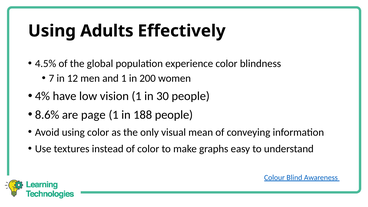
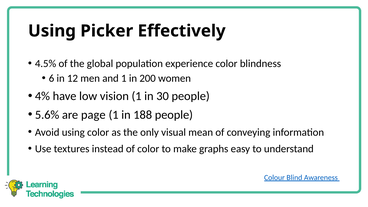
Adults: Adults -> Picker (107, 31)
7: 7 -> 6 (51, 78)
8.6%: 8.6% -> 5.6% (47, 115)
